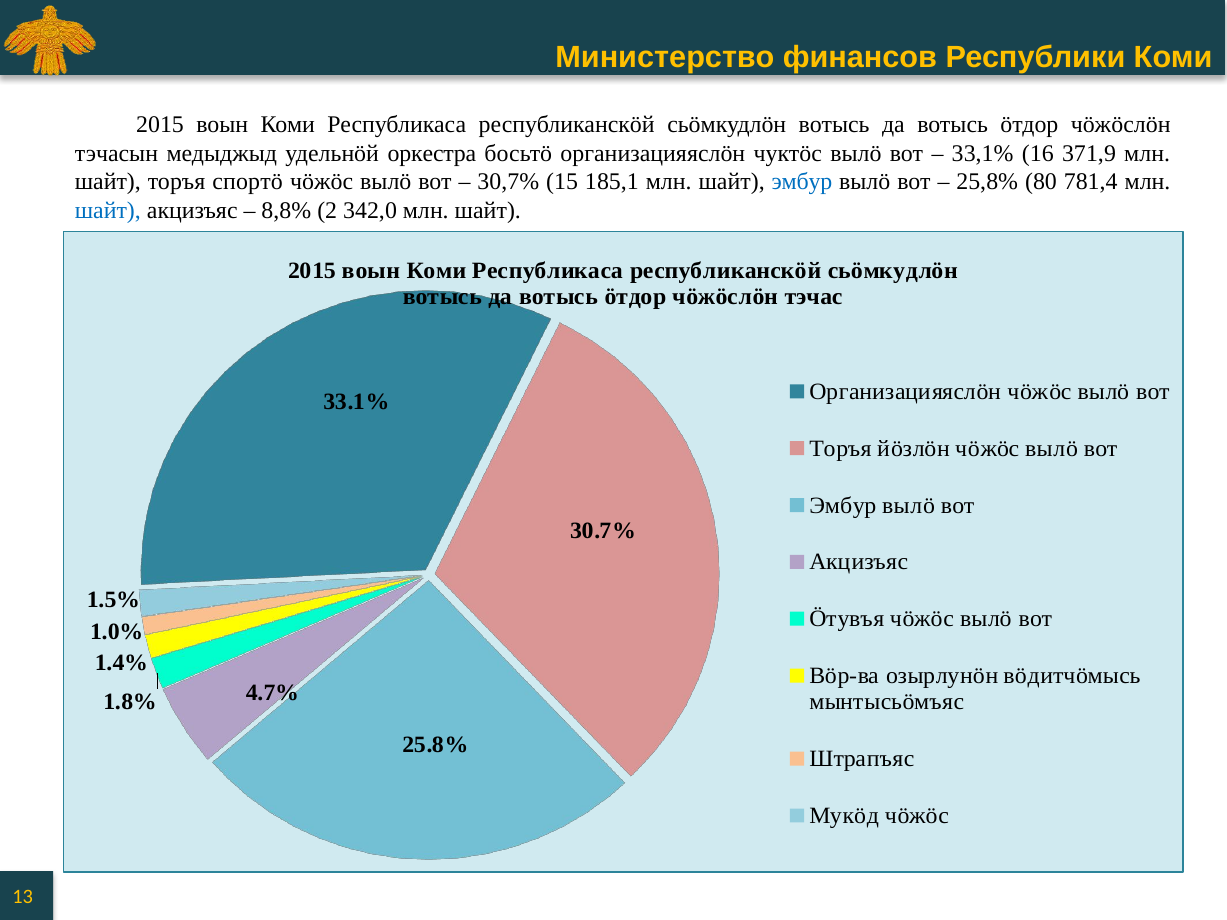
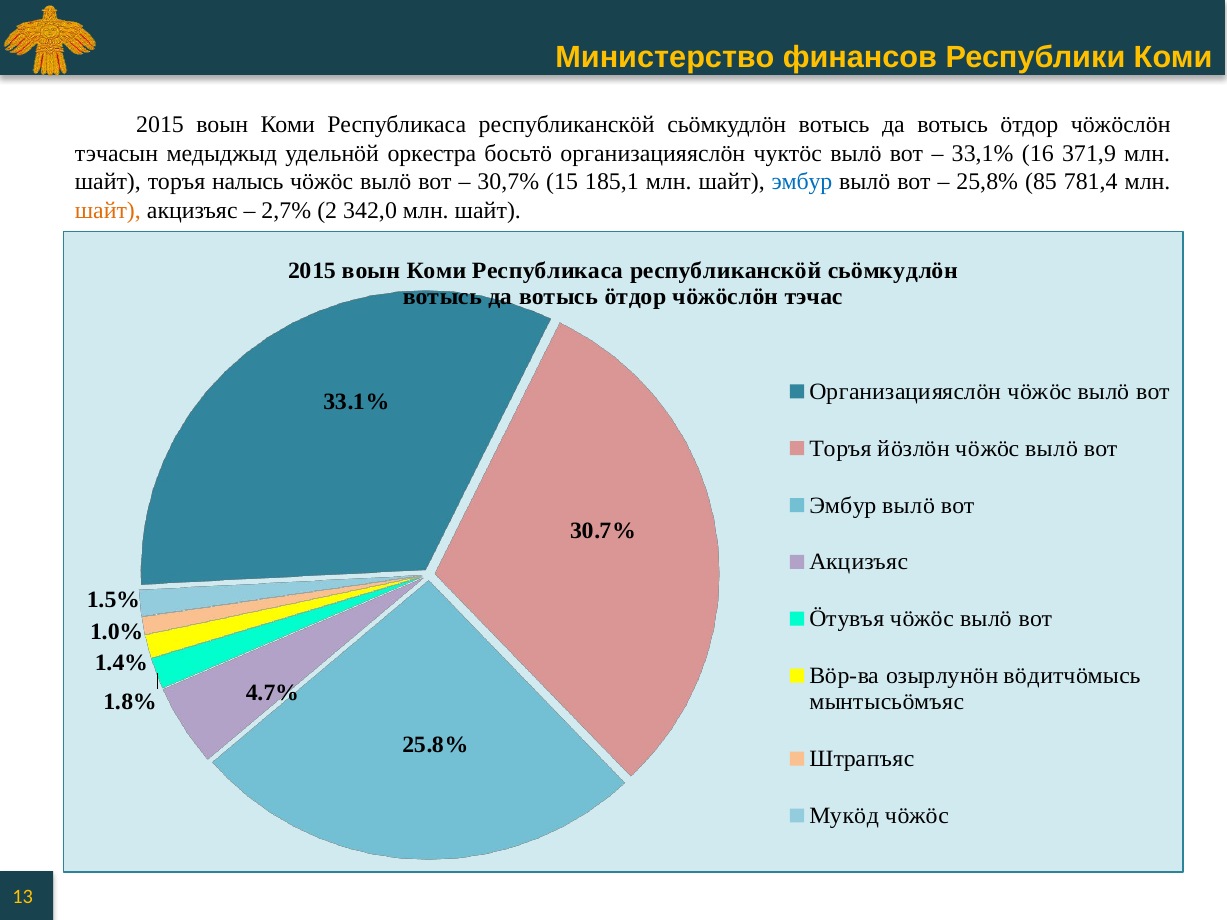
спортӧ: спортӧ -> налысь (248, 182)
80: 80 -> 85 (1041, 182)
шайт colour: blue -> orange (108, 211)
8,8%: 8,8% -> 2,7% (286, 211)
